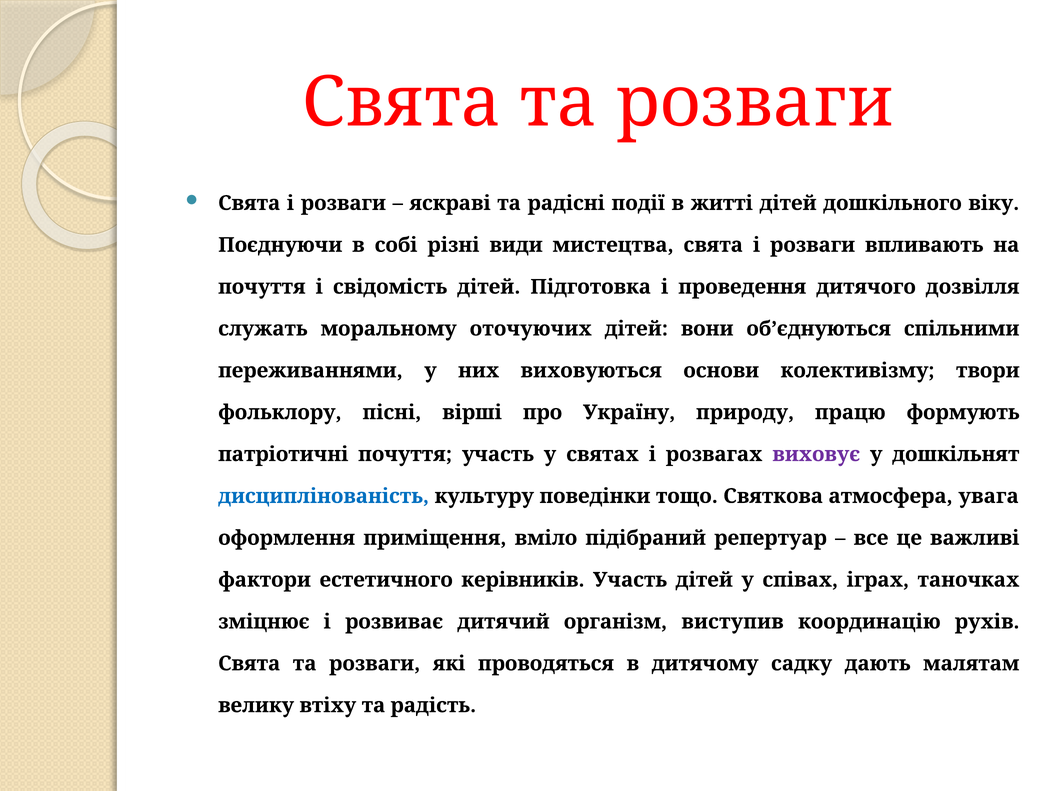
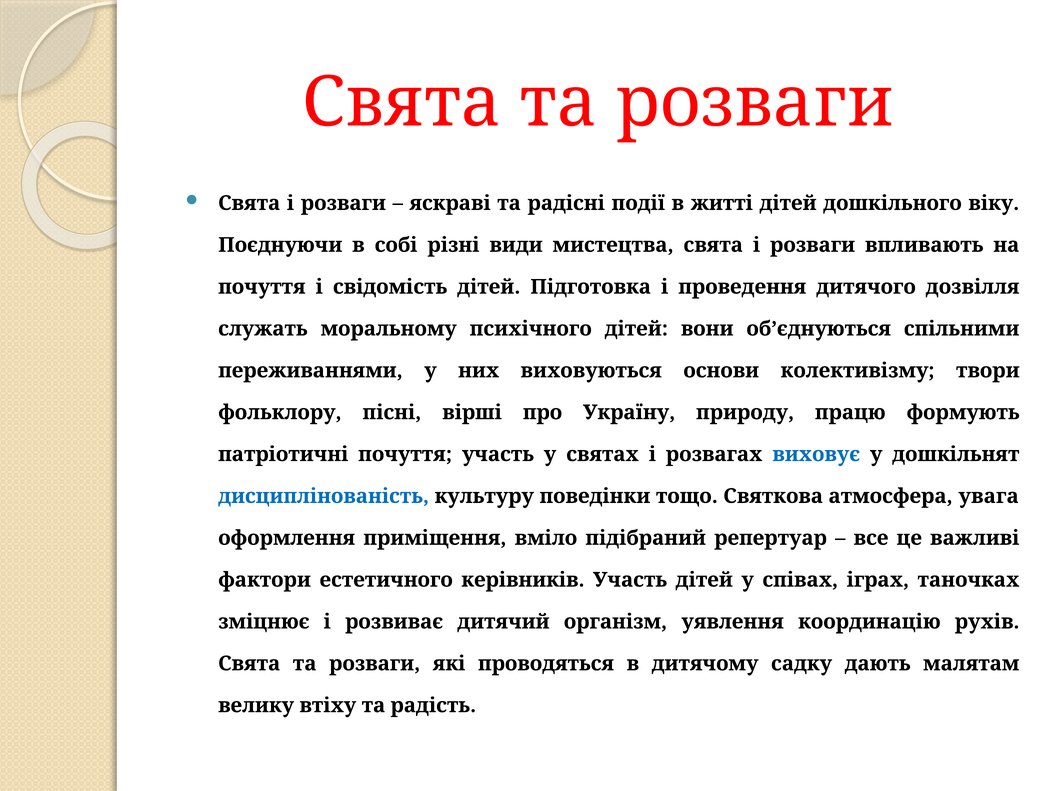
оточуючих: оточуючих -> психічного (531, 329)
виховує colour: purple -> blue (816, 454)
виступив: виступив -> уявлення (733, 622)
